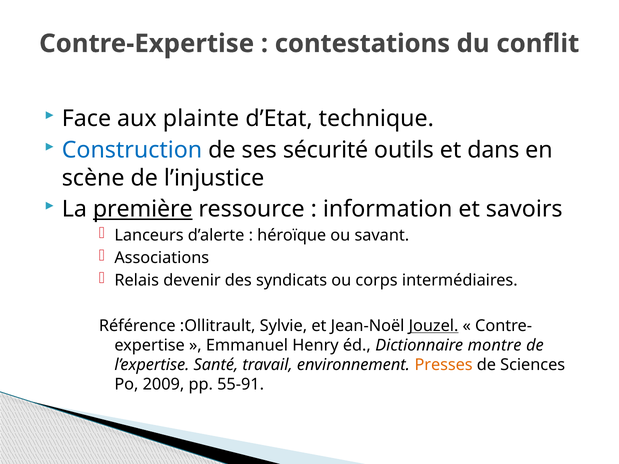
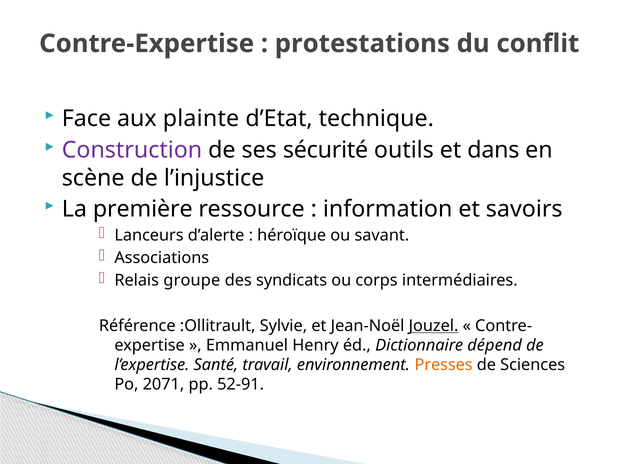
contestations: contestations -> protestations (362, 44)
Construction colour: blue -> purple (132, 150)
première underline: present -> none (143, 209)
devenir: devenir -> groupe (192, 281)
montre: montre -> dépend (495, 345)
2009: 2009 -> 2071 (163, 385)
55-91: 55-91 -> 52-91 (241, 385)
